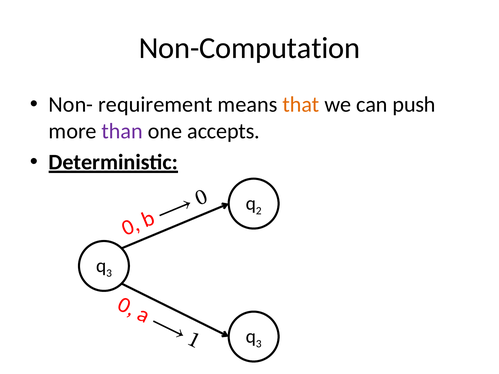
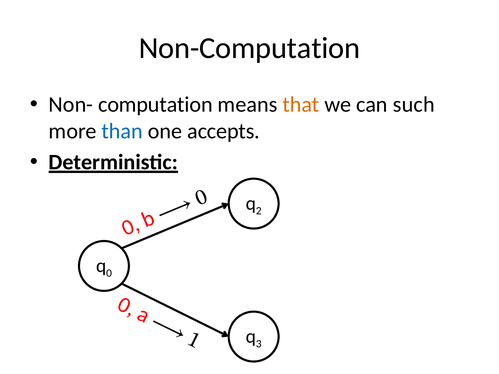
requirement: requirement -> computation (155, 105)
push: push -> such (414, 105)
than colour: purple -> blue (122, 131)
3: 3 -> 0 (109, 273)
